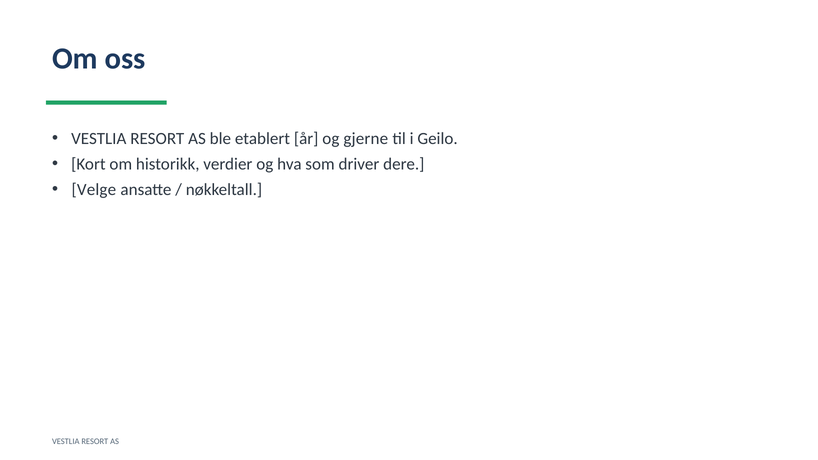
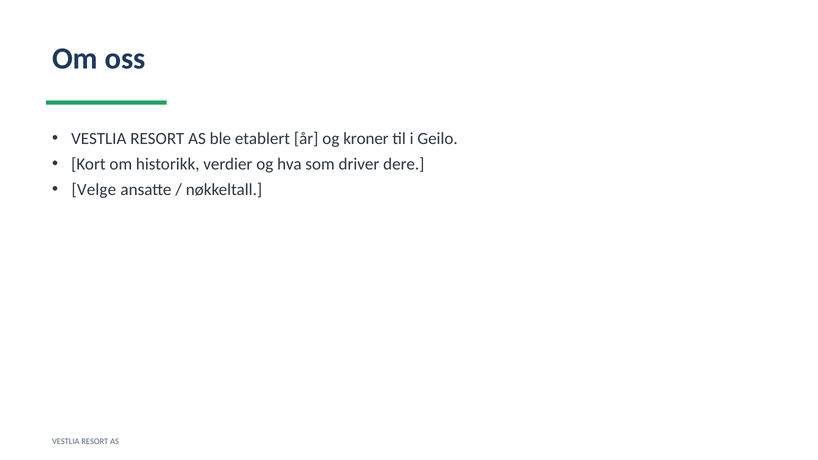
gjerne: gjerne -> kroner (366, 139)
